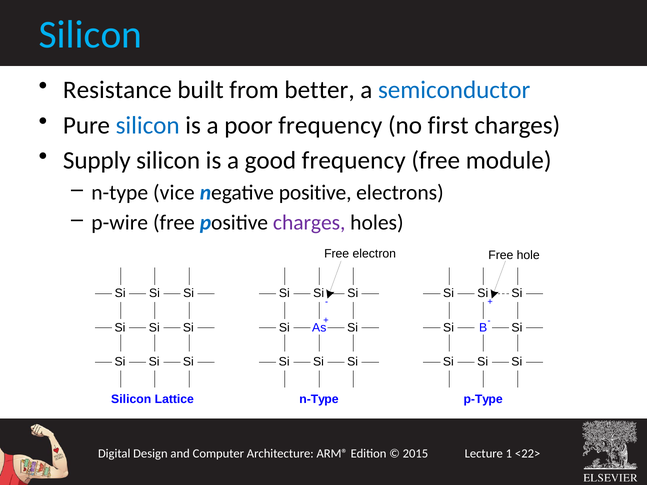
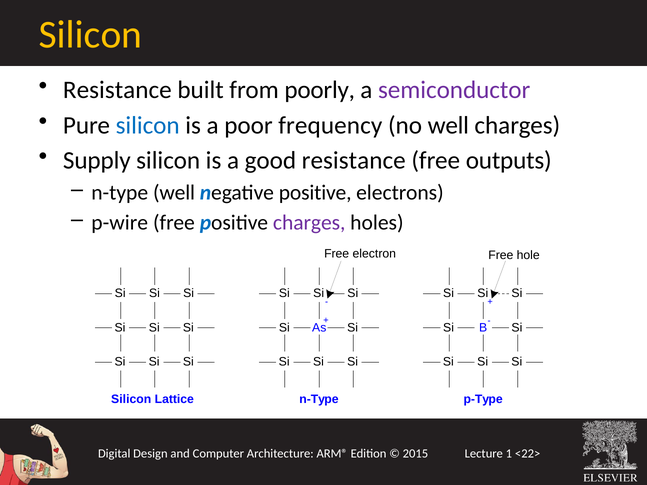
Silicon colour: light blue -> yellow (90, 35)
better: better -> poorly (320, 90)
semiconductor colour: blue -> purple (454, 90)
no first: first -> well (448, 125)
good frequency: frequency -> resistance (354, 161)
module: module -> outputs (509, 161)
n-type vice: vice -> well (174, 193)
